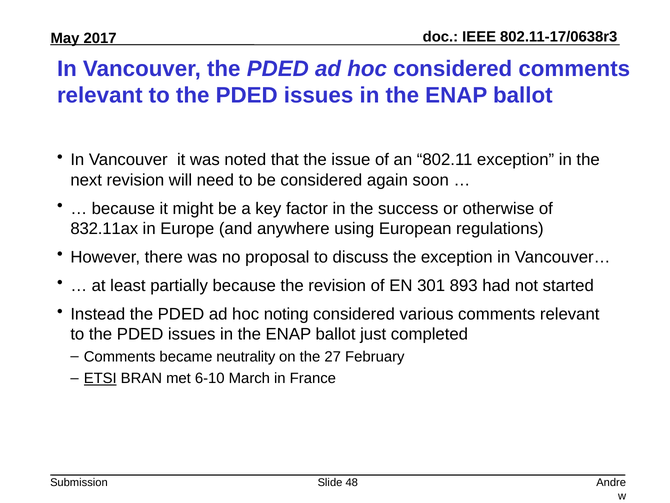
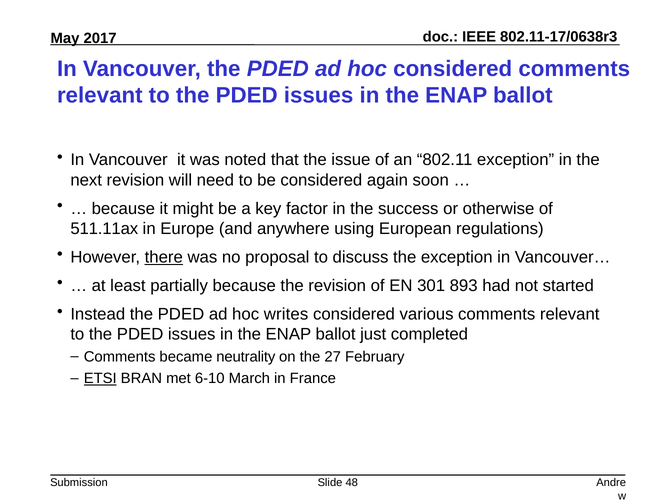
832.11ax: 832.11ax -> 511.11ax (104, 228)
there underline: none -> present (164, 257)
noting: noting -> writes (286, 314)
